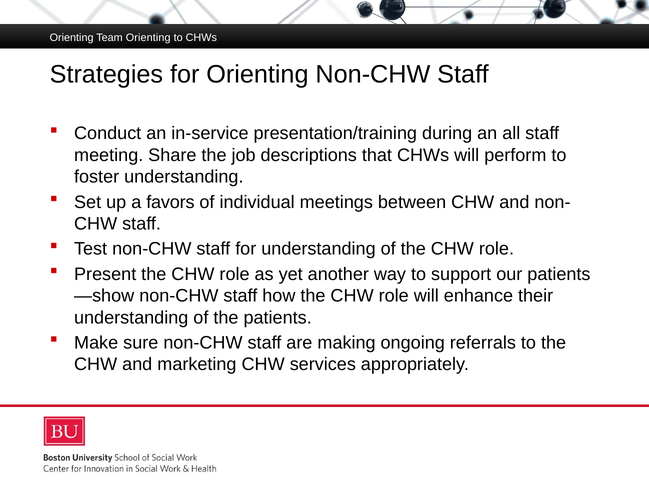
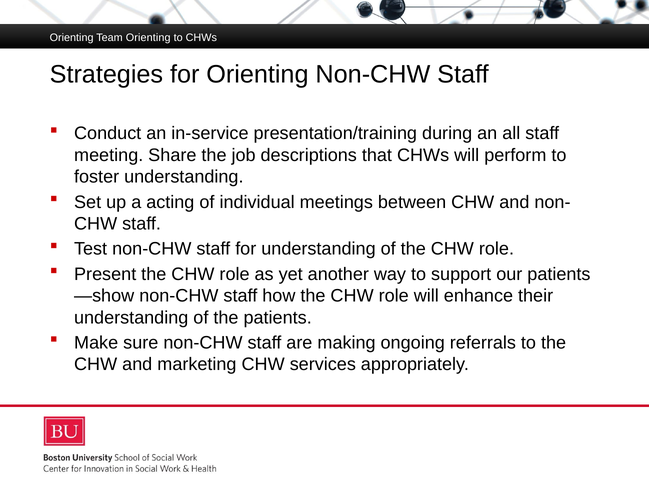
favors: favors -> acting (170, 202)
